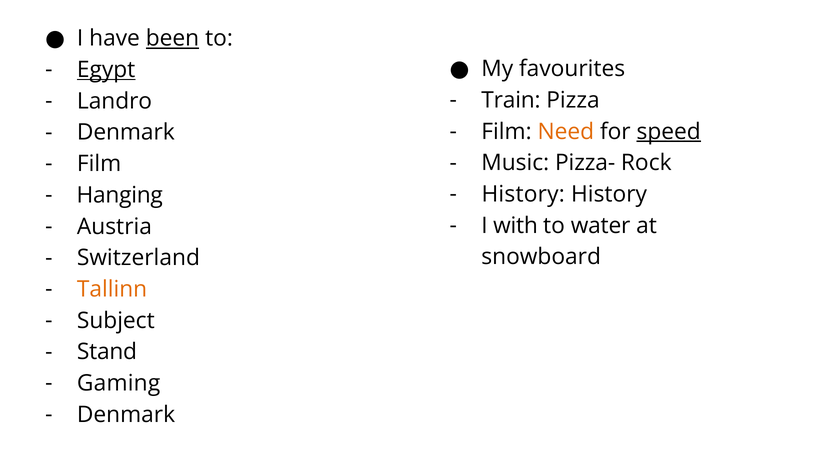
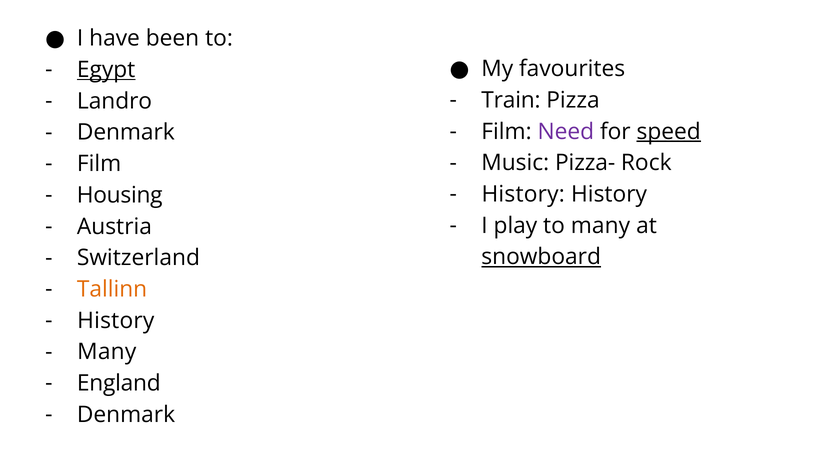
been underline: present -> none (172, 38)
Need colour: orange -> purple (566, 132)
Hanging: Hanging -> Housing (120, 195)
with: with -> play (515, 226)
to water: water -> many (600, 226)
snowboard underline: none -> present (541, 257)
Subject: Subject -> History (116, 321)
Stand: Stand -> Many (107, 352)
Gaming: Gaming -> England (119, 383)
